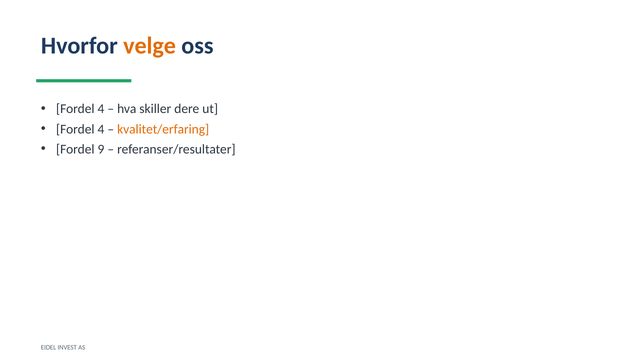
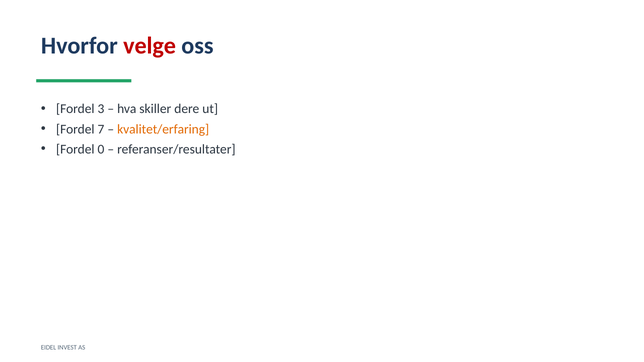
velge colour: orange -> red (150, 46)
4: 4 -> 3 (101, 109)
4: 4 -> 7 (101, 129)
9: 9 -> 0 (101, 149)
